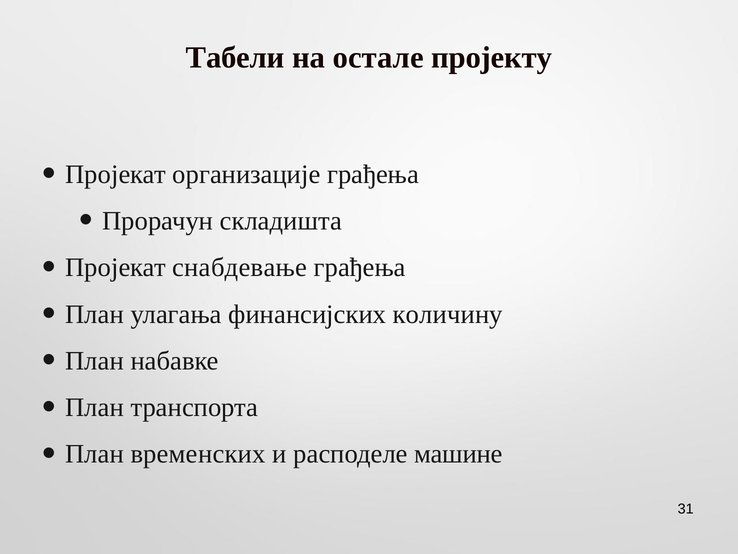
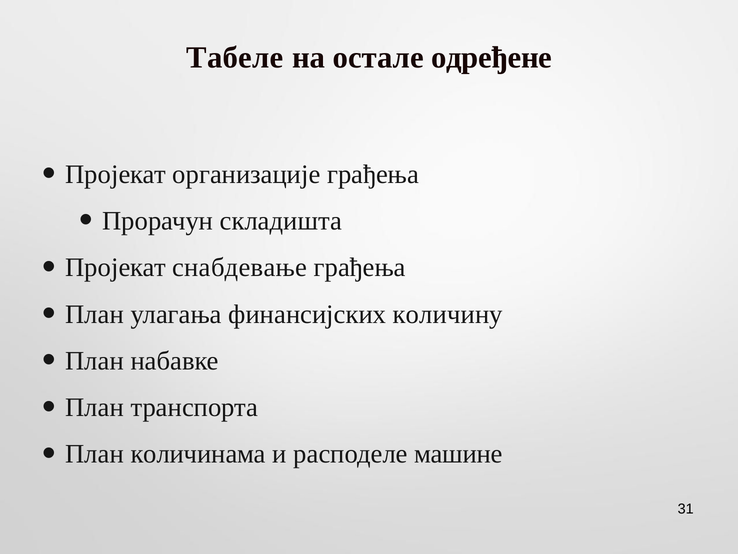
Табели: Табели -> Табеле (235, 57)
пројекту: пројекту -> одређене (492, 57)
временских: временских -> количинама (198, 454)
